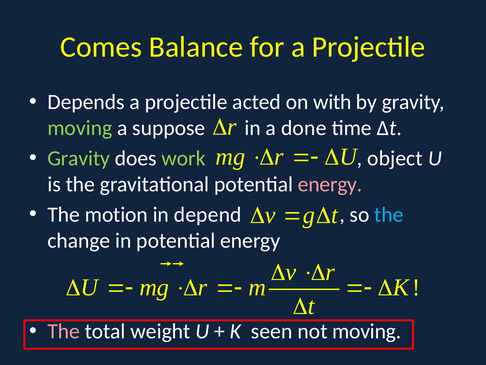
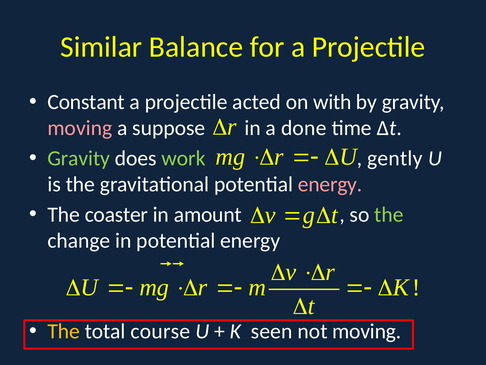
Comes: Comes -> Similar (101, 47)
Depends: Depends -> Constant (86, 102)
moving colour: light green -> pink (80, 128)
object: object -> gently (395, 158)
motion: motion -> coaster (116, 214)
depend: depend -> amount (208, 214)
the colour: light blue -> light green (389, 214)
The colour: pink -> yellow (64, 331)
weight: weight -> course (160, 331)
